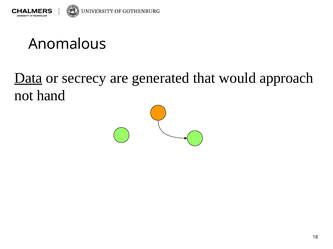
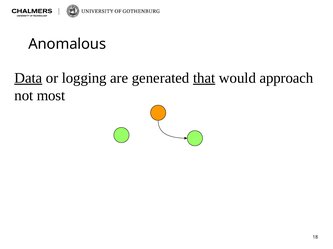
secrecy: secrecy -> logging (84, 78)
that underline: none -> present (204, 78)
hand: hand -> most (51, 96)
